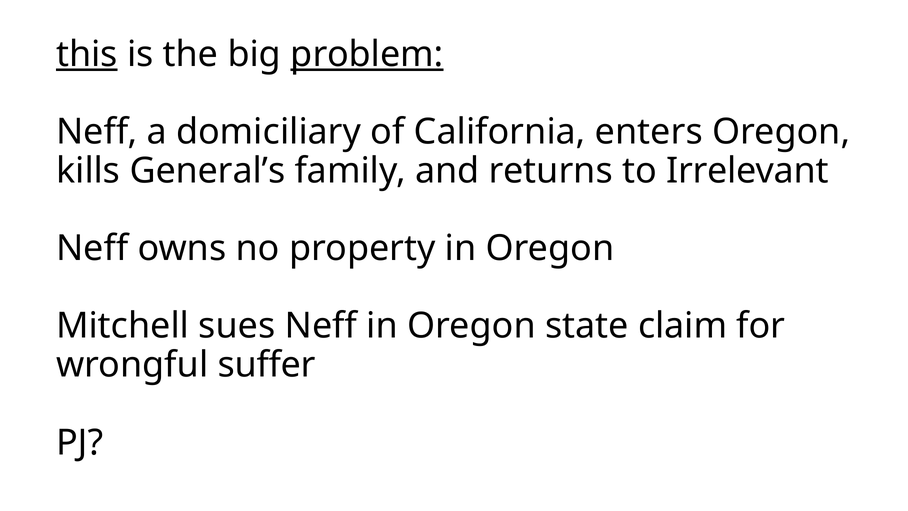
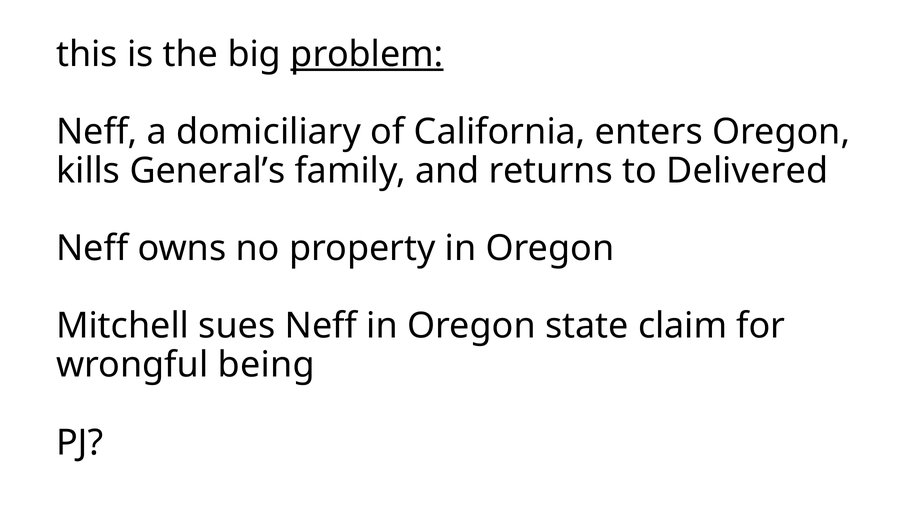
this underline: present -> none (87, 54)
Irrelevant: Irrelevant -> Delivered (747, 171)
suffer: suffer -> being (266, 365)
